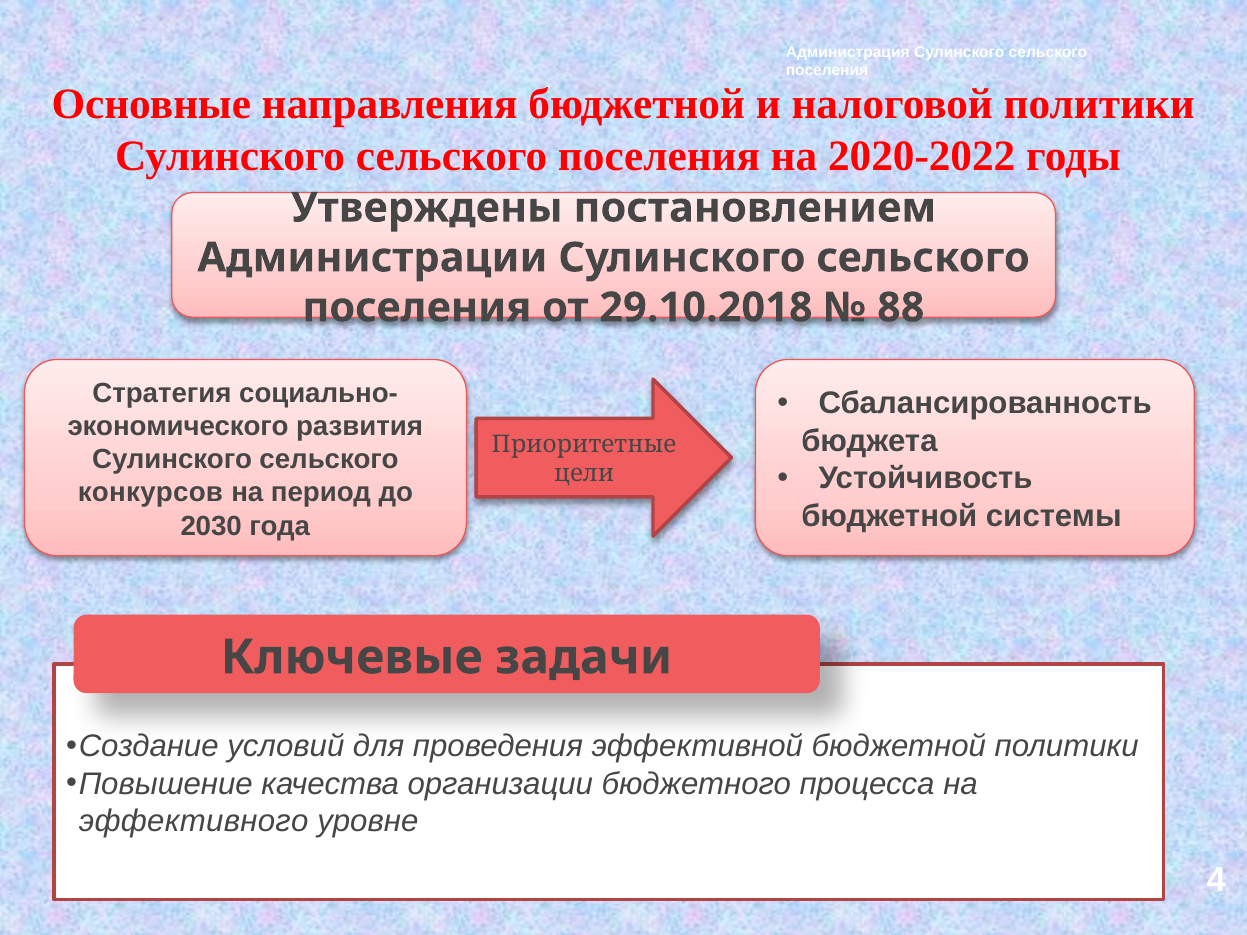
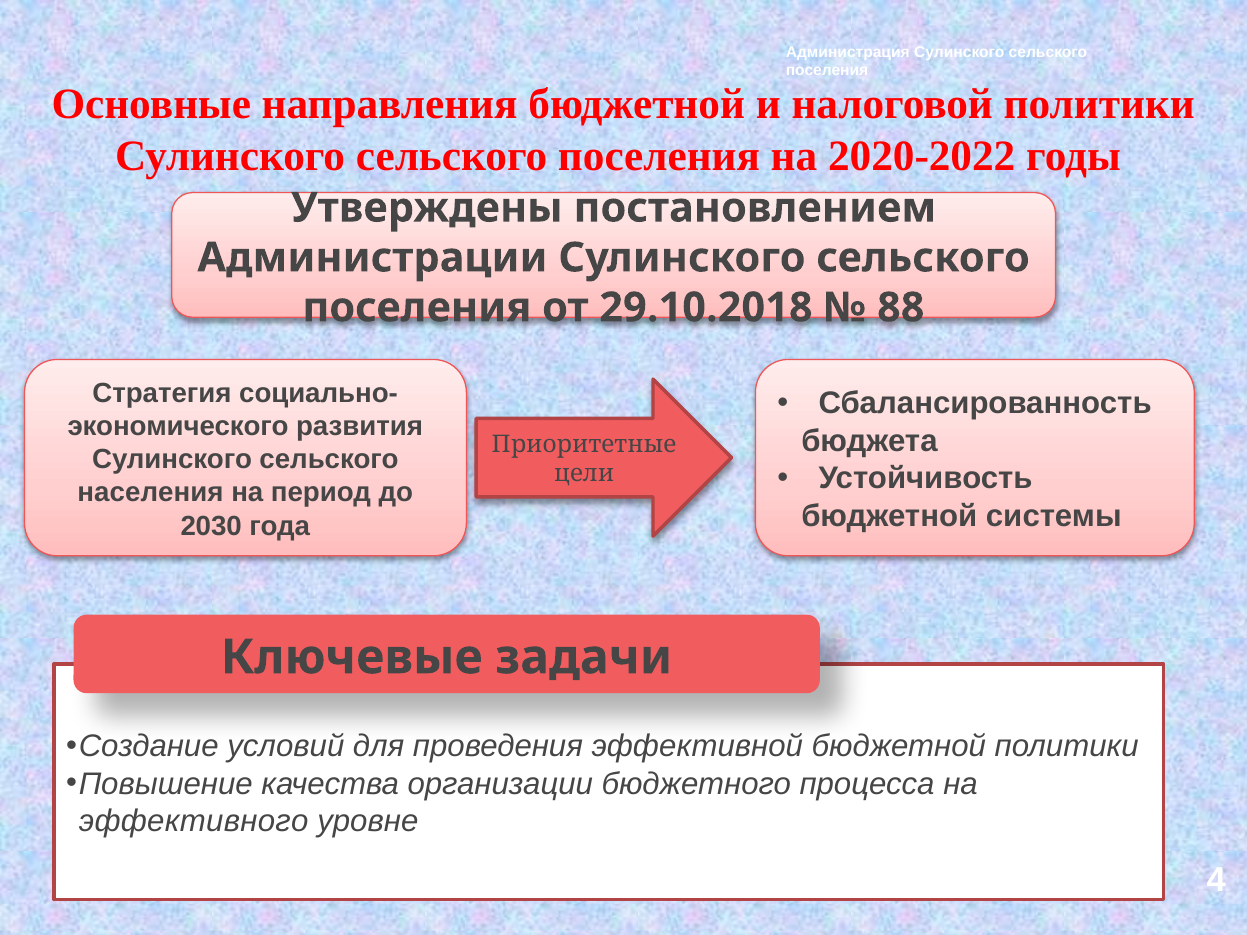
конкурсов: конкурсов -> населения (151, 493)
